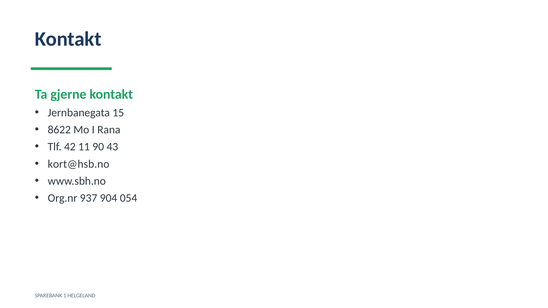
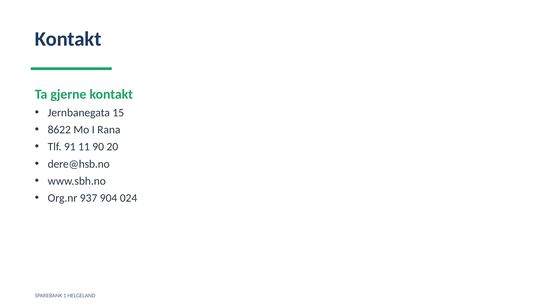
42: 42 -> 91 (70, 147)
43: 43 -> 20 (112, 147)
kort@hsb.no: kort@hsb.no -> dere@hsb.no (79, 164)
054: 054 -> 024 (129, 198)
